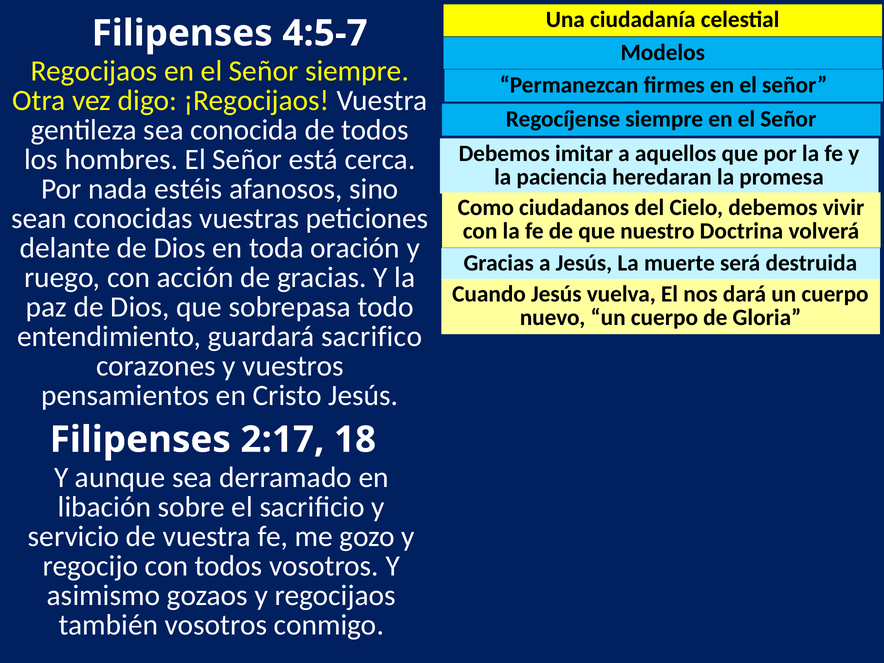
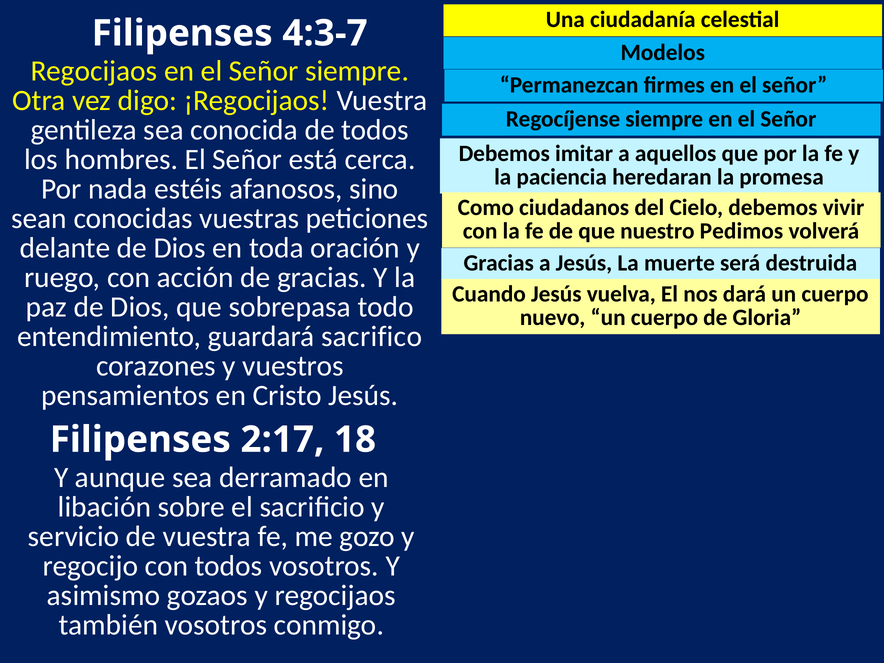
4:5-7: 4:5-7 -> 4:3-7 (325, 33)
Doctrina: Doctrina -> Pedimos (741, 231)
